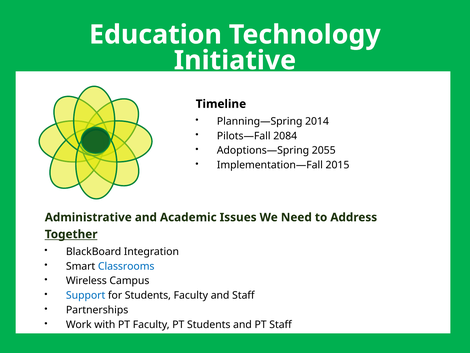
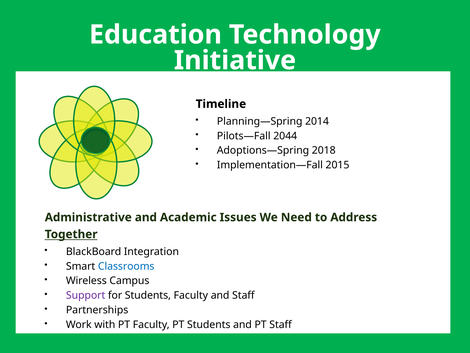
2084: 2084 -> 2044 (285, 136)
2055: 2055 -> 2018 (324, 150)
Support colour: blue -> purple (86, 295)
